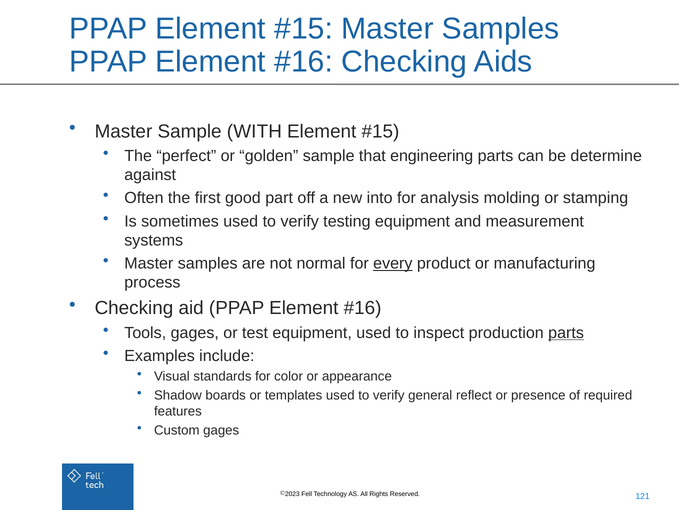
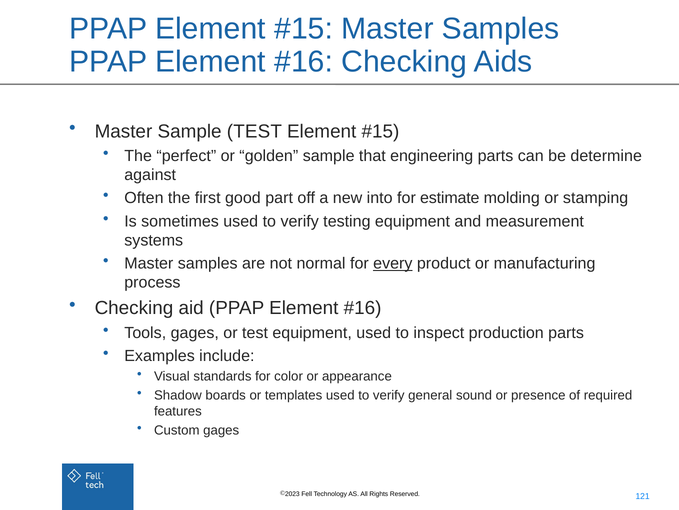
Sample WITH: WITH -> TEST (254, 131)
analysis: analysis -> estimate (450, 198)
parts underline: present -> none (566, 332)
reflect: reflect -> sound (474, 395)
